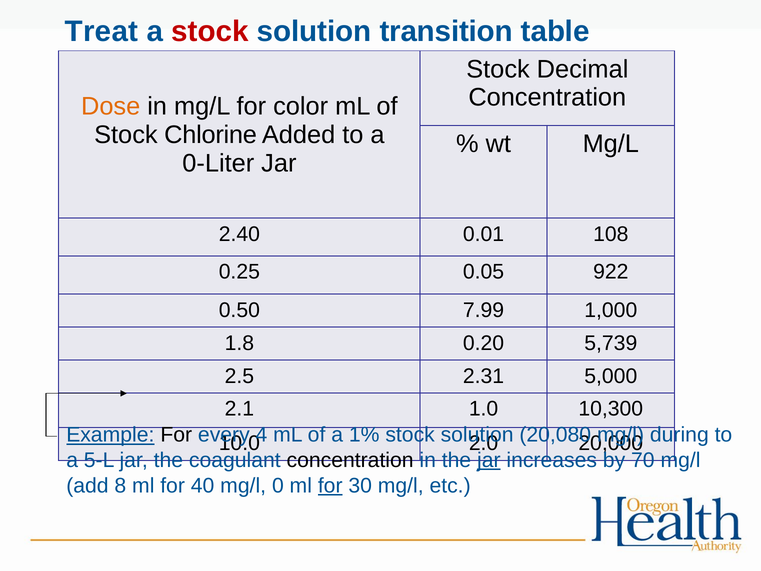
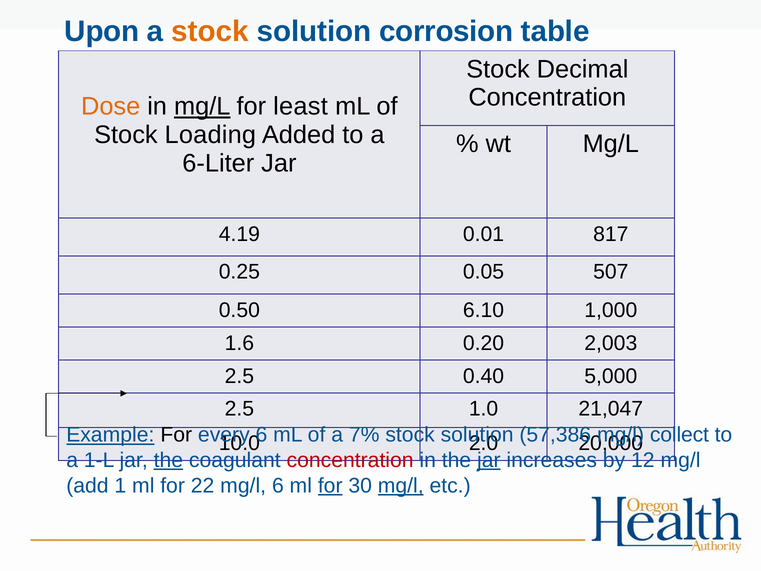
Treat: Treat -> Upon (102, 31)
stock colour: red -> orange (210, 31)
transition: transition -> corrosion (446, 31)
mg/L underline: none -> present (202, 107)
color: color -> least (300, 107)
Chlorine: Chlorine -> Loading (210, 135)
0-Liter: 0-Liter -> 6-Liter (218, 163)
2.40: 2.40 -> 4.19 (239, 234)
108: 108 -> 817 (611, 234)
922: 922 -> 507 (611, 272)
7.99: 7.99 -> 6.10 (484, 310)
1.8: 1.8 -> 1.6 (239, 343)
5,739: 5,739 -> 2,003 (611, 343)
2.31: 2.31 -> 0.40 (484, 376)
2.1: 2.1 -> 2.5 (239, 409)
10,300: 10,300 -> 21,047 (611, 409)
4: 4 -> 6 (261, 435)
1%: 1% -> 7% (364, 435)
20,080: 20,080 -> 57,386 (555, 435)
during: during -> collect (679, 435)
5-L: 5-L -> 1-L (99, 460)
the underline: none -> present (168, 460)
concentration colour: black -> red (350, 460)
70: 70 -> 12 (643, 460)
8: 8 -> 1 (120, 485)
40: 40 -> 22 (203, 485)
mg/l 0: 0 -> 6 (278, 485)
mg/l underline: none -> present (401, 485)
